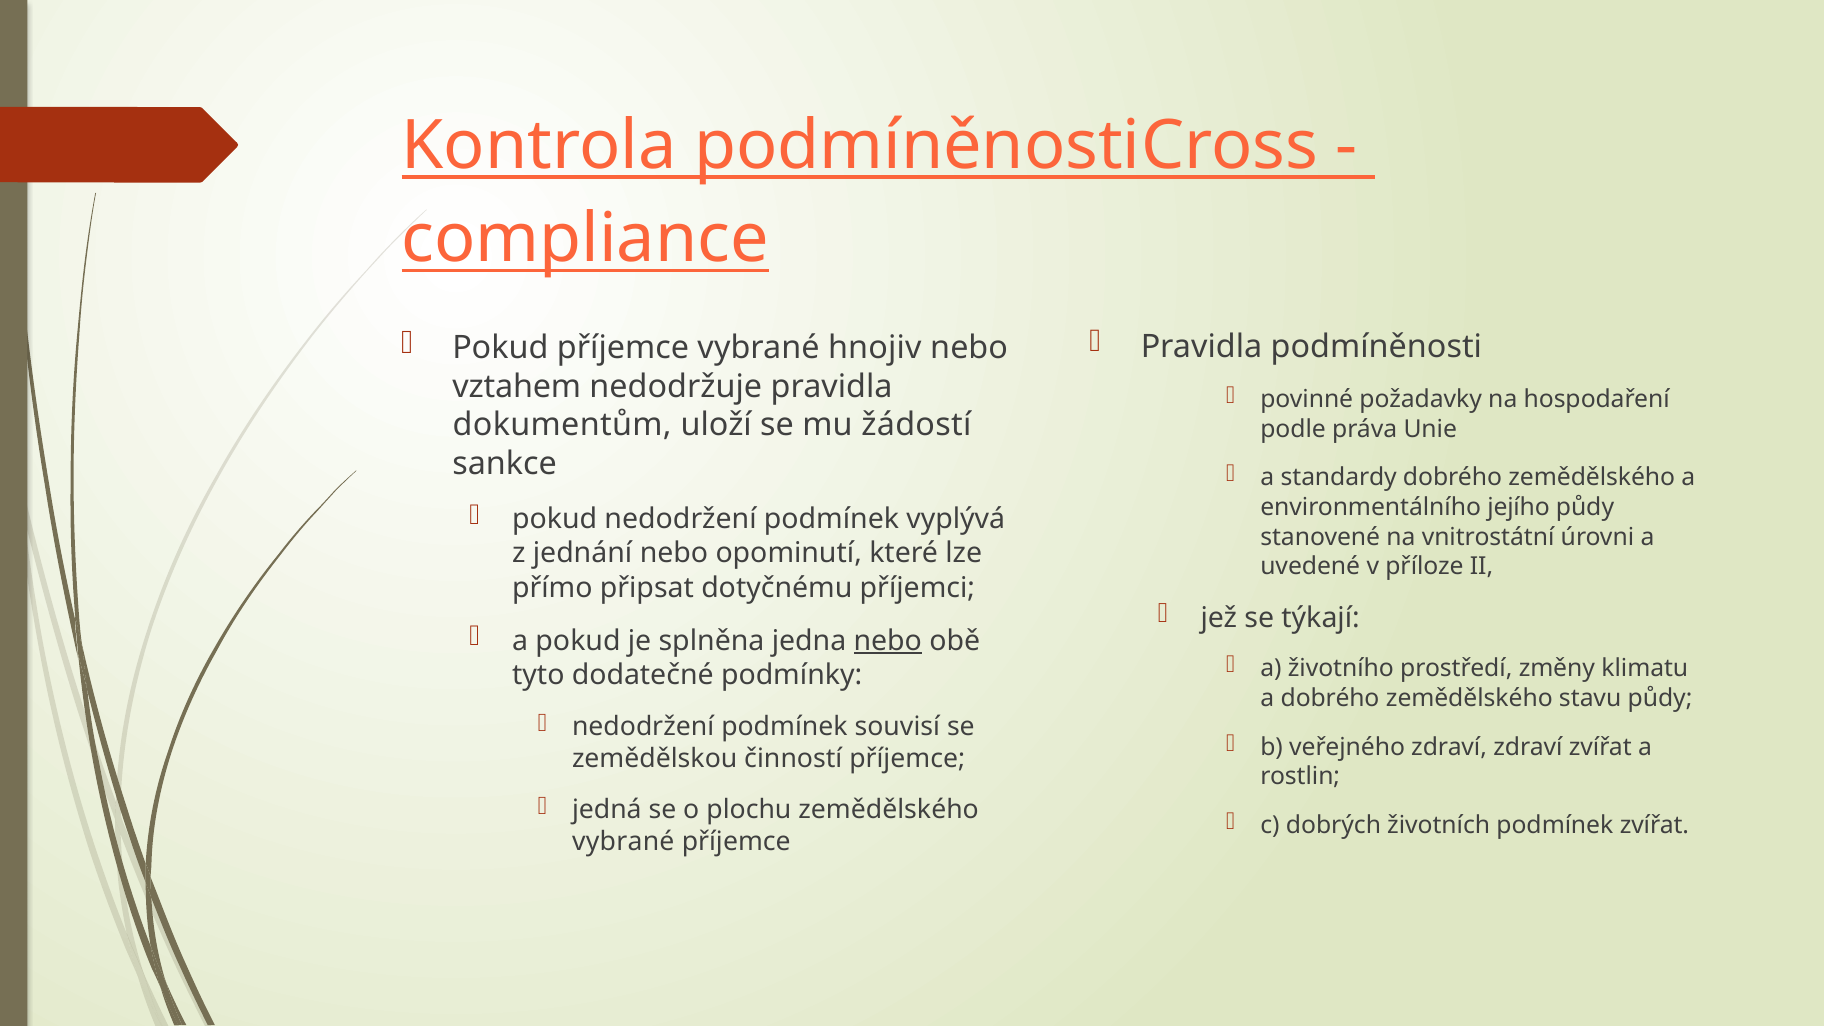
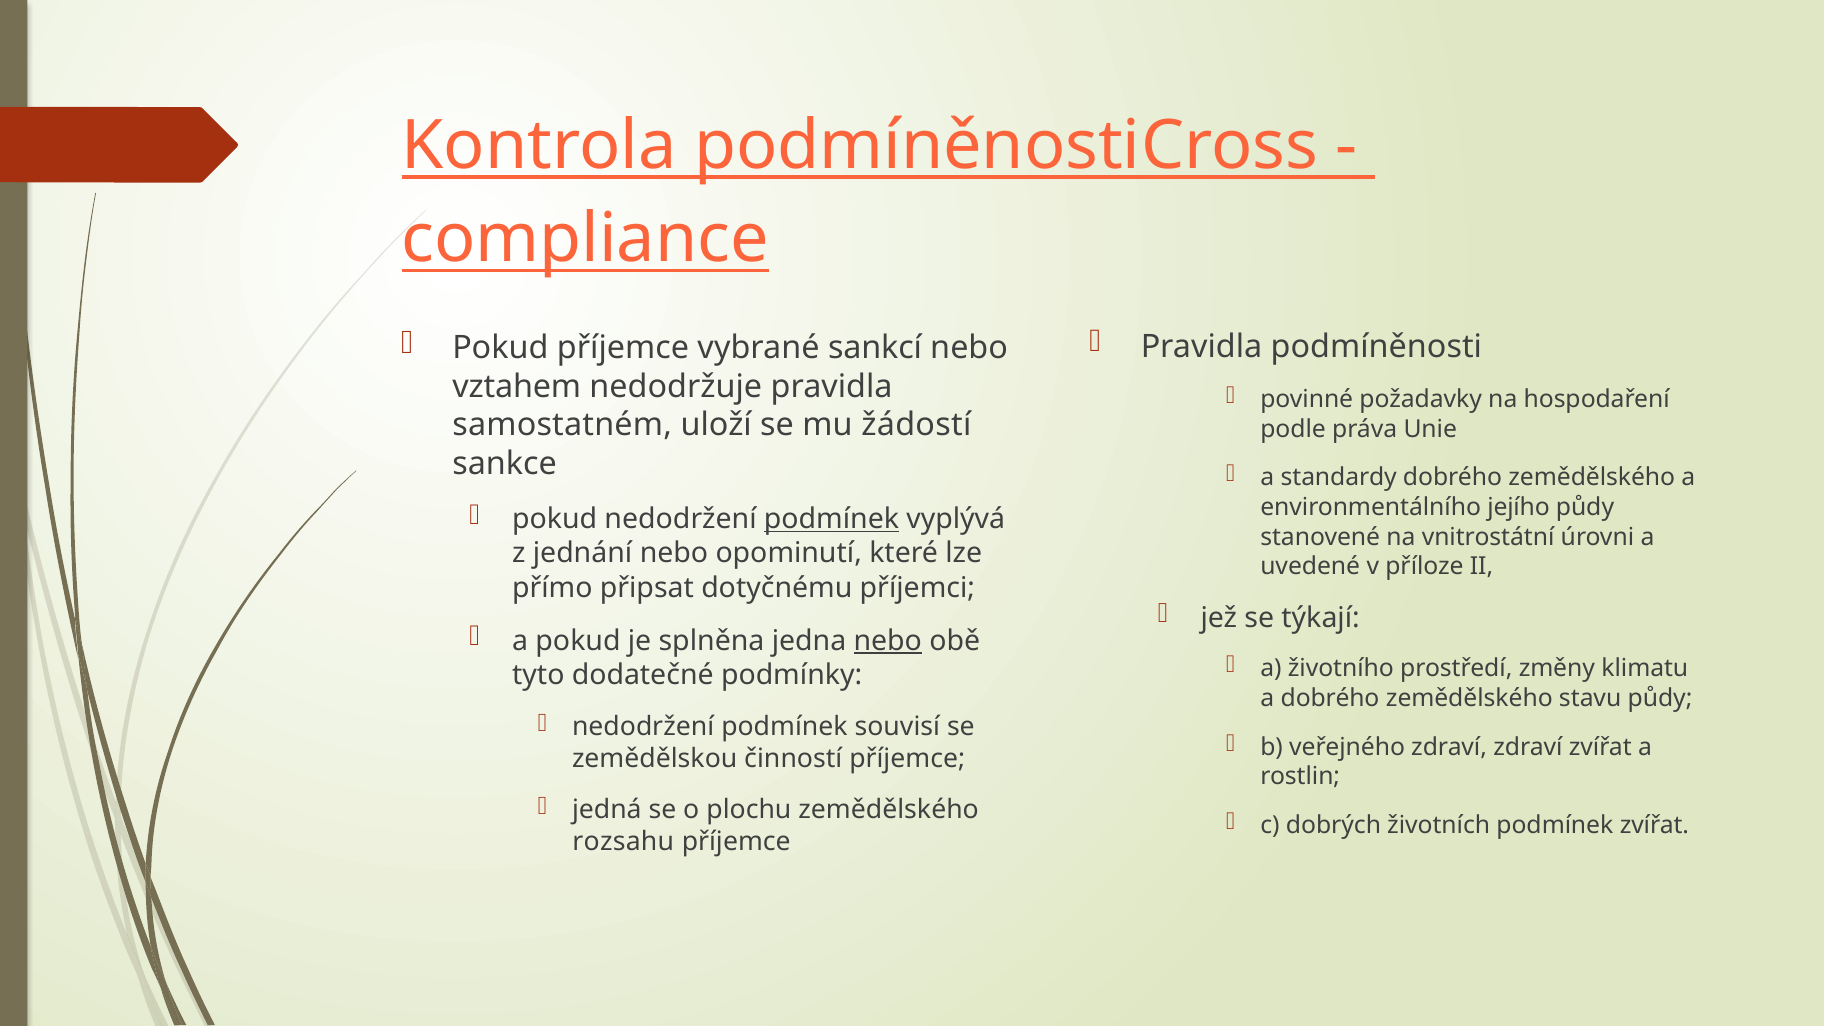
hnojiv: hnojiv -> sankcí (875, 348)
dokumentům: dokumentům -> samostatném (562, 425)
podmínek underline: none -> present (831, 519)
vybrané: vybrané -> rozsahu (623, 842)
